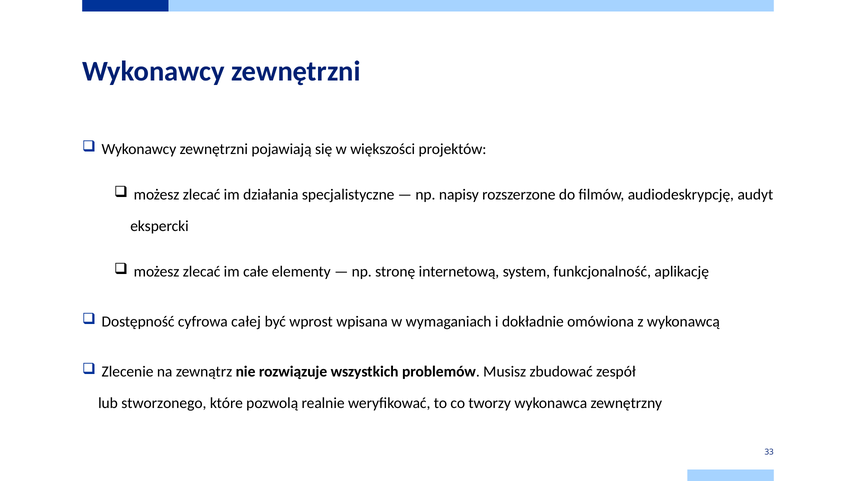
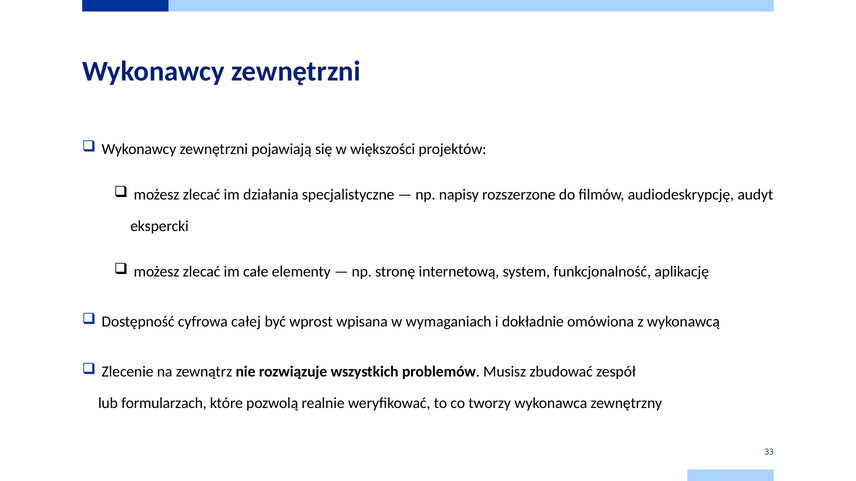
stworzonego: stworzonego -> formularzach (164, 403)
